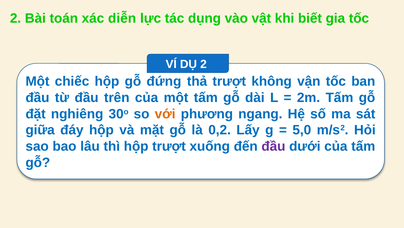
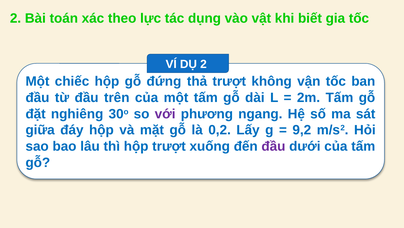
diễn: diễn -> theo (122, 18)
với colour: orange -> purple (165, 114)
5,0: 5,0 -> 9,2 (302, 130)
